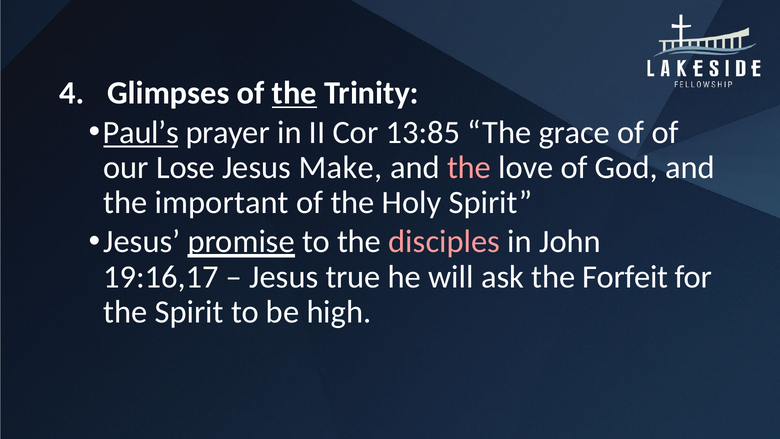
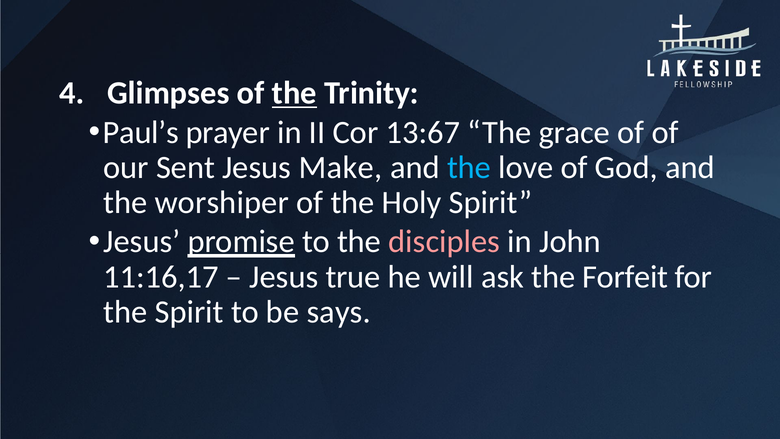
Paul’s underline: present -> none (141, 132)
13:85: 13:85 -> 13:67 (423, 132)
Lose: Lose -> Sent (185, 167)
the colour: pink -> light blue (469, 167)
important: important -> worshiper (222, 202)
19:16,17: 19:16,17 -> 11:16,17 (161, 277)
high: high -> says (339, 312)
